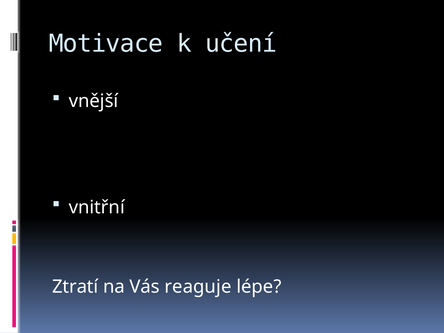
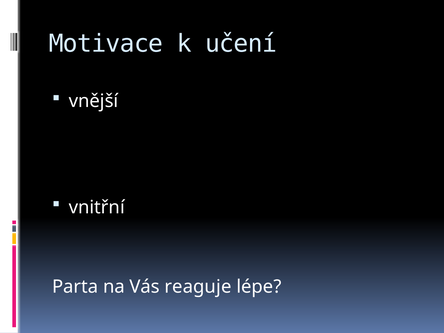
Ztratí: Ztratí -> Parta (75, 287)
